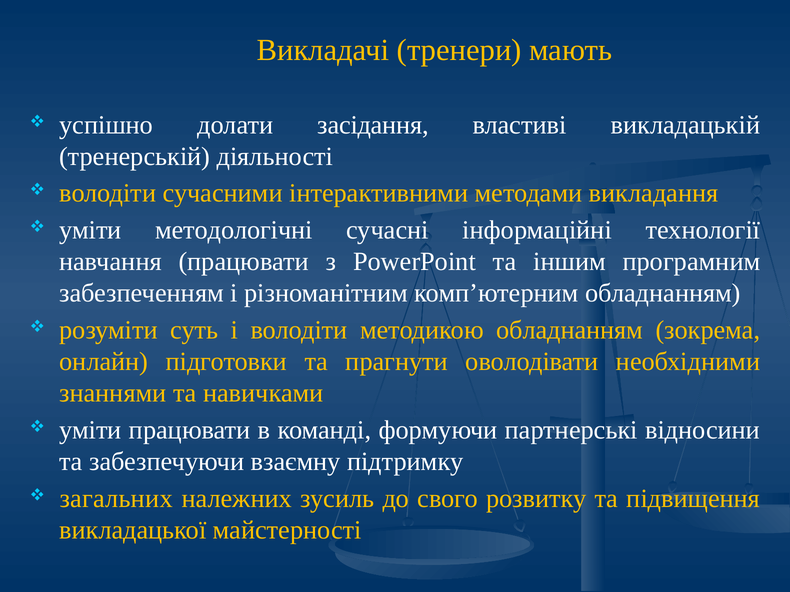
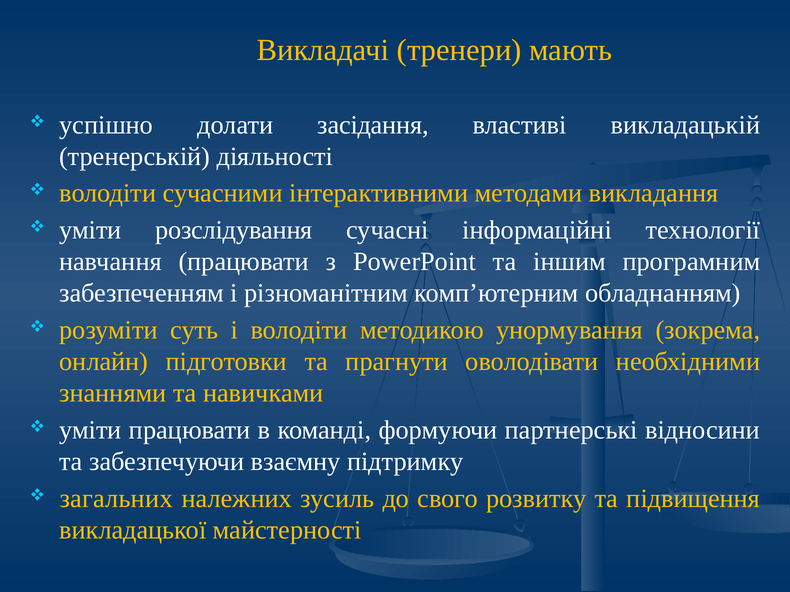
методологічні: методологічні -> розслідування (234, 230)
методикою обладнанням: обладнанням -> унормування (570, 330)
